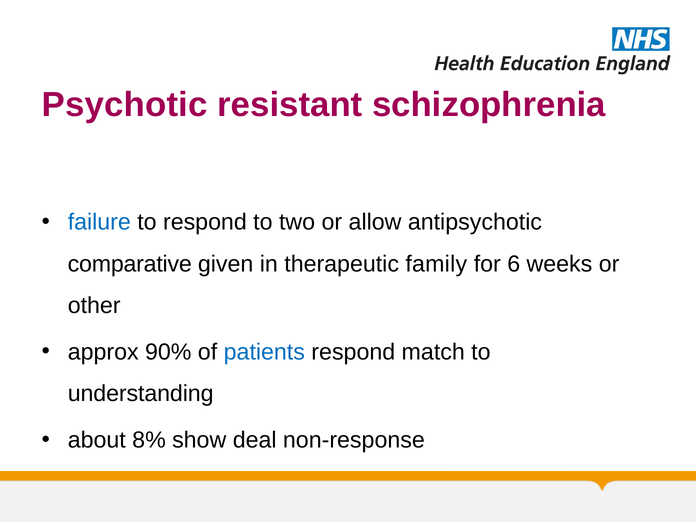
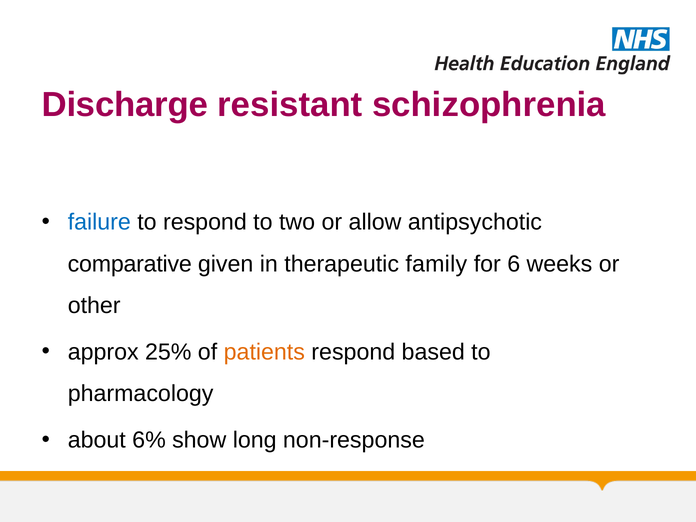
Psychotic: Psychotic -> Discharge (125, 105)
90%: 90% -> 25% (168, 352)
patients colour: blue -> orange (264, 352)
match: match -> based (433, 352)
understanding: understanding -> pharmacology (141, 394)
8%: 8% -> 6% (149, 440)
deal: deal -> long (255, 440)
